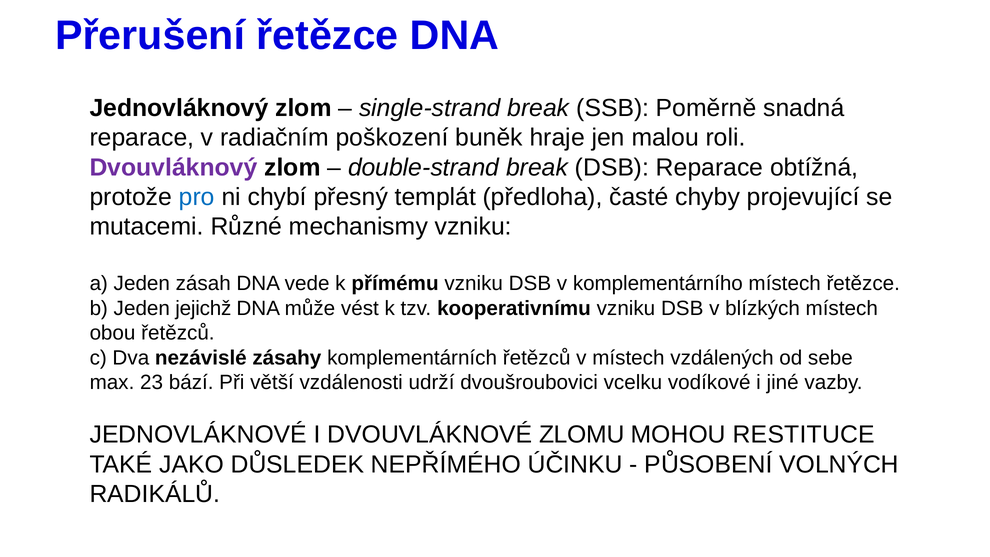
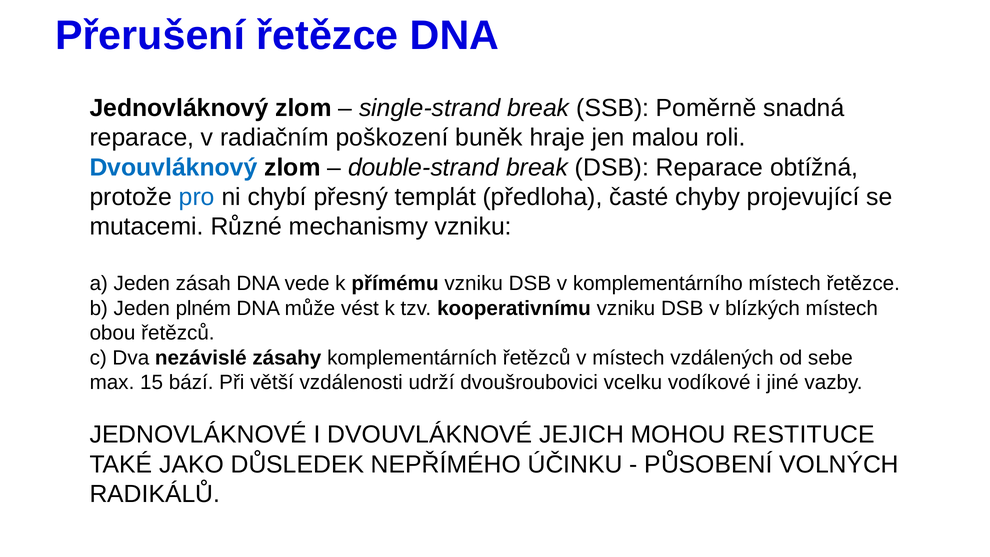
Dvouvláknový colour: purple -> blue (173, 167)
jejichž: jejichž -> plném (203, 308)
23: 23 -> 15 (152, 382)
ZLOMU: ZLOMU -> JEJICH (582, 435)
